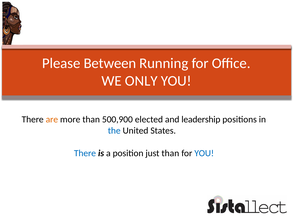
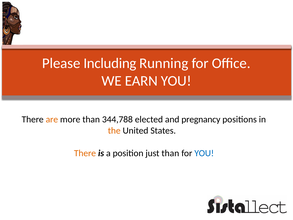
Between: Between -> Including (110, 63)
ONLY: ONLY -> EARN (141, 81)
500,900: 500,900 -> 344,788 (117, 119)
leadership: leadership -> pregnancy (201, 119)
the colour: blue -> orange (114, 131)
There colour: blue -> orange (85, 153)
